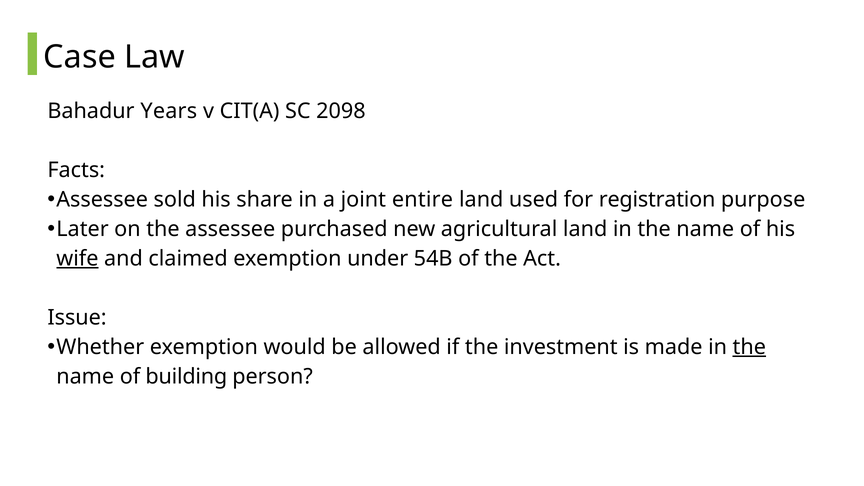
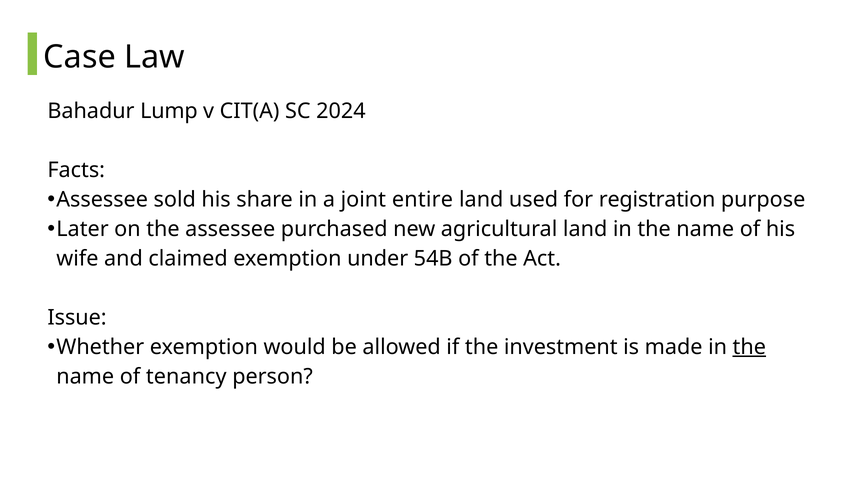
Years: Years -> Lump (169, 111)
2098: 2098 -> 2024 (341, 111)
wife underline: present -> none (77, 259)
building: building -> tenancy (186, 377)
